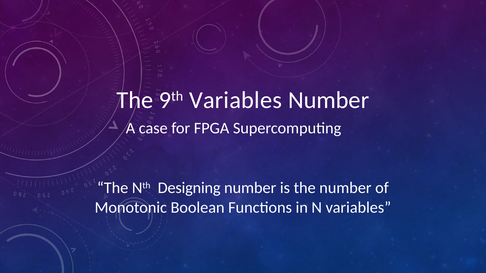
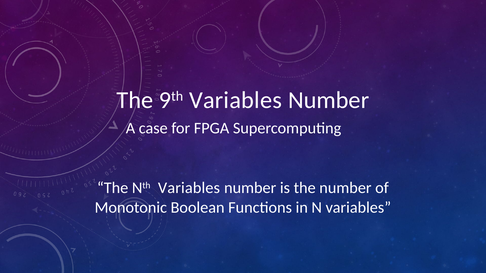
Nth Designing: Designing -> Variables (189, 188)
